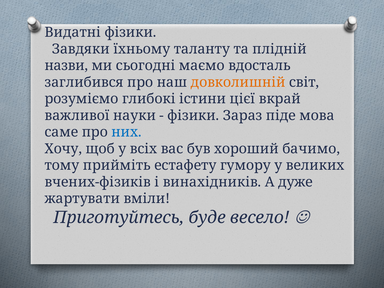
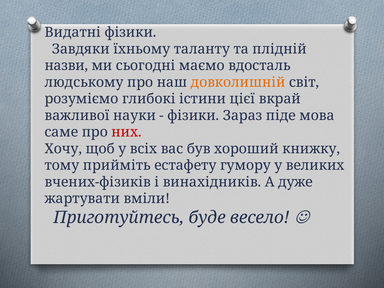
заглибився: заглибився -> людському (84, 82)
них colour: blue -> red (127, 132)
бачимо: бачимо -> книжку (311, 149)
